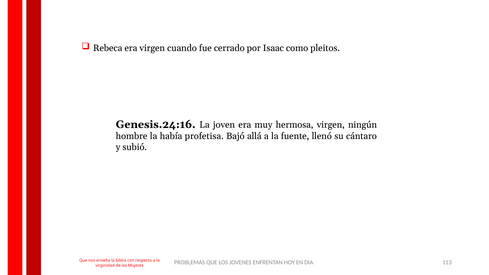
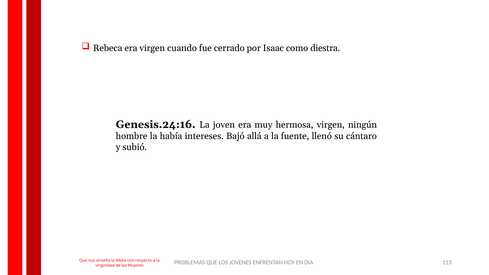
pleitos: pleitos -> diestra (325, 48)
profetisa: profetisa -> intereses (204, 136)
